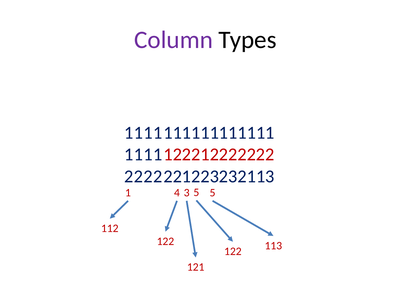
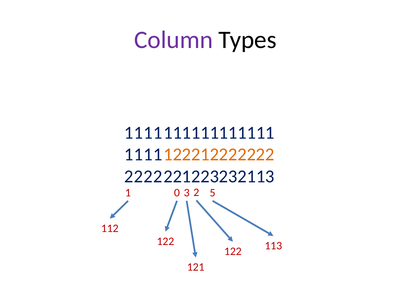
122212222222 colour: red -> orange (219, 155)
4: 4 -> 0 (177, 193)
3 5: 5 -> 2 (196, 193)
